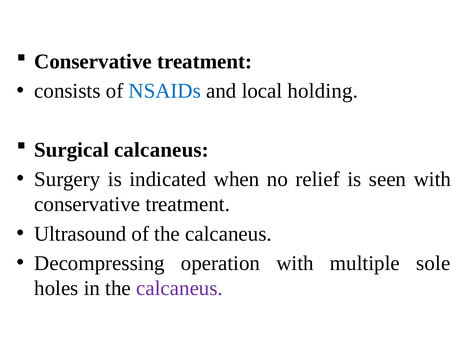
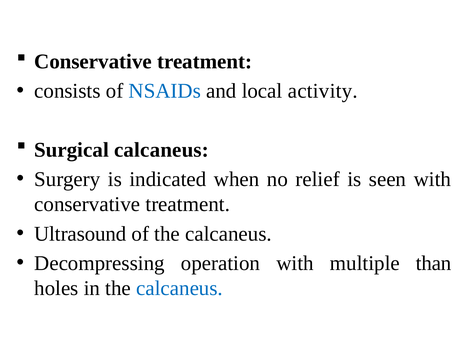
holding: holding -> activity (323, 91)
sole: sole -> than (434, 263)
calcaneus colour: purple -> blue (180, 288)
